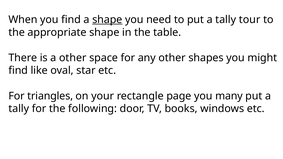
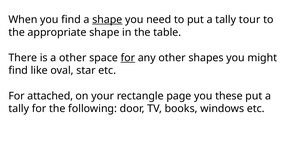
for underline: none -> present (128, 58)
triangles: triangles -> attached (50, 96)
many: many -> these (229, 96)
